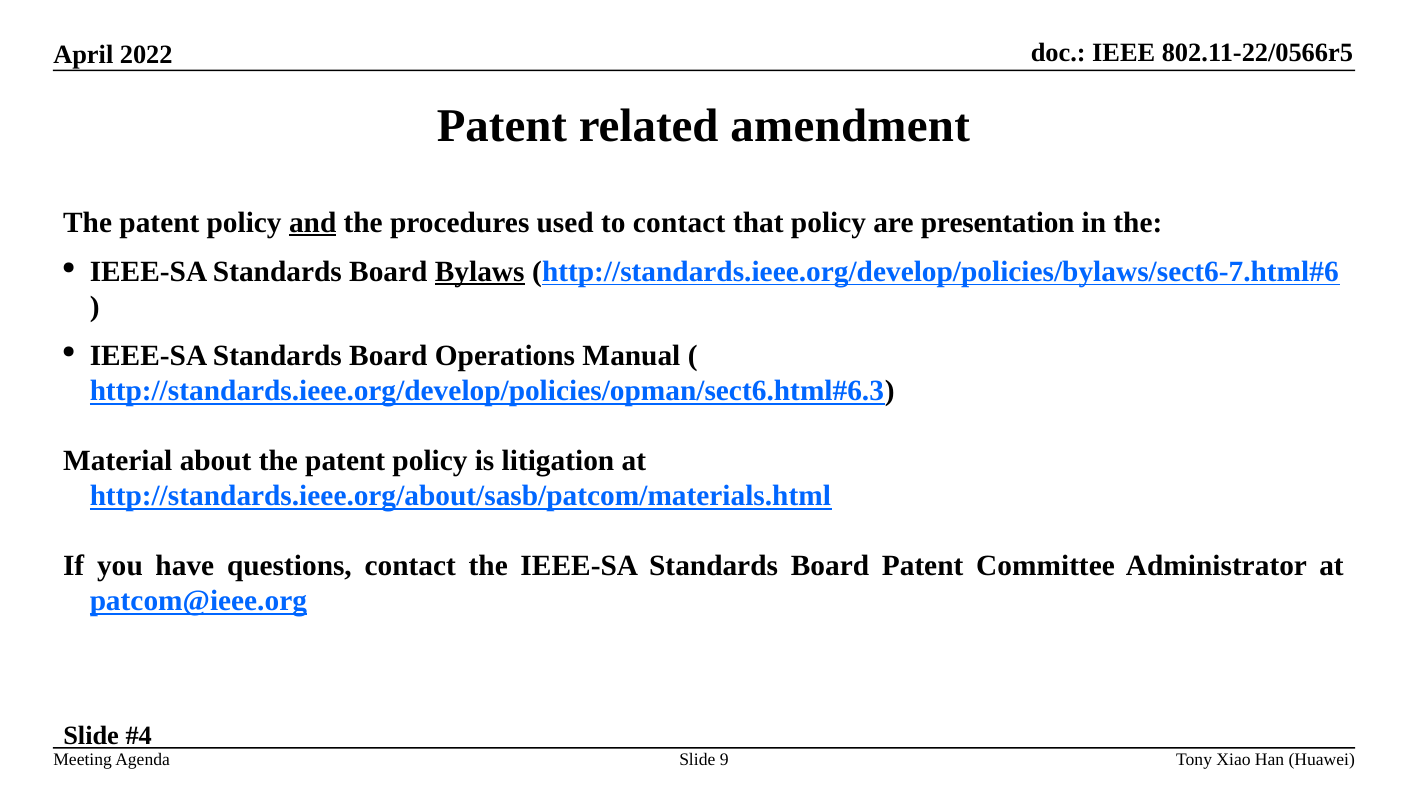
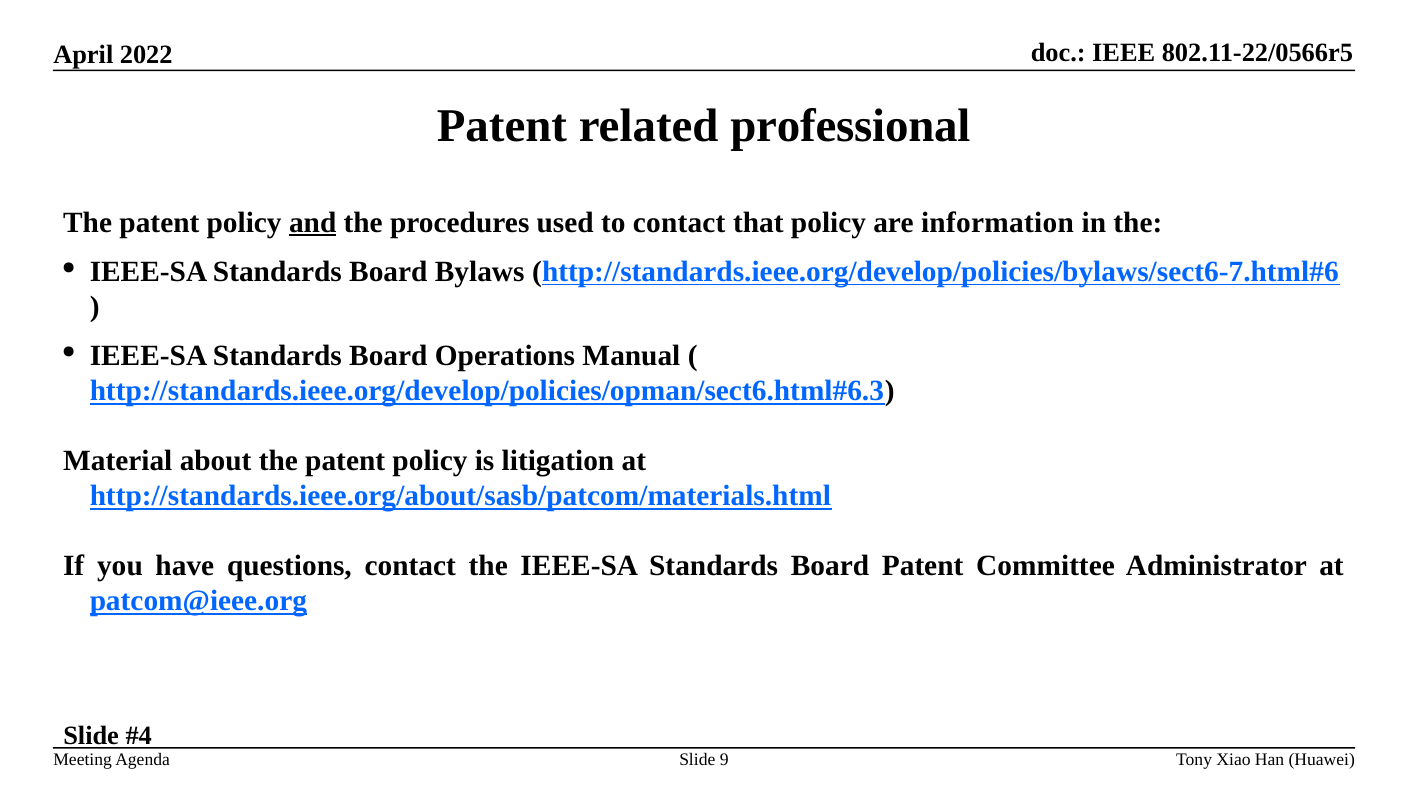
amendment: amendment -> professional (850, 126)
presentation: presentation -> information (997, 223)
Bylaws underline: present -> none (480, 272)
